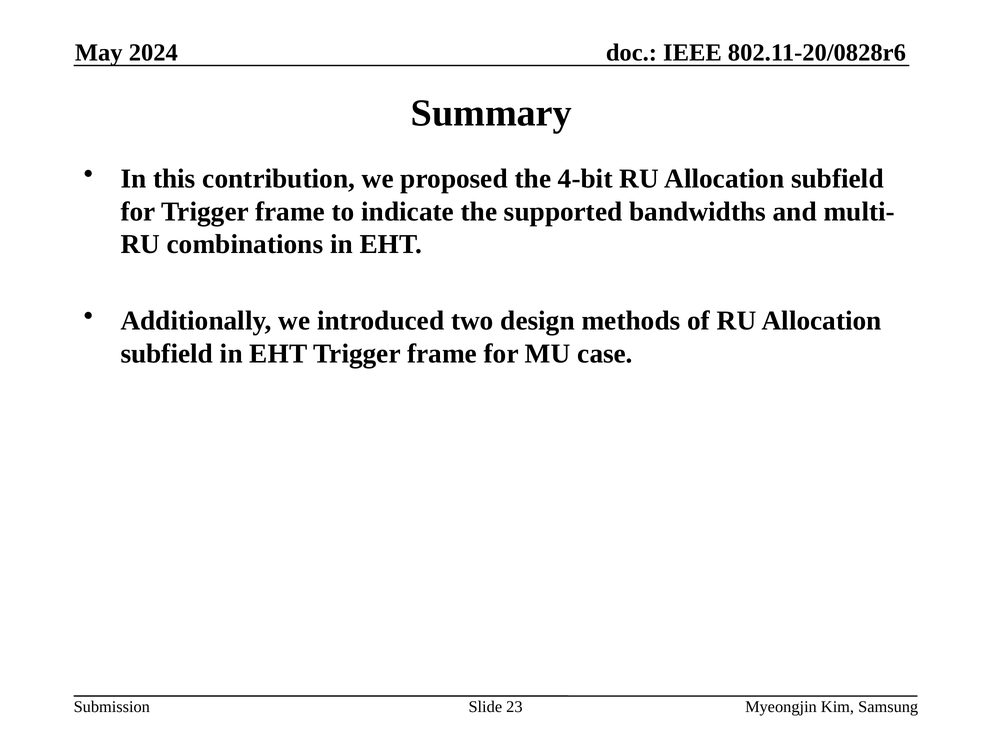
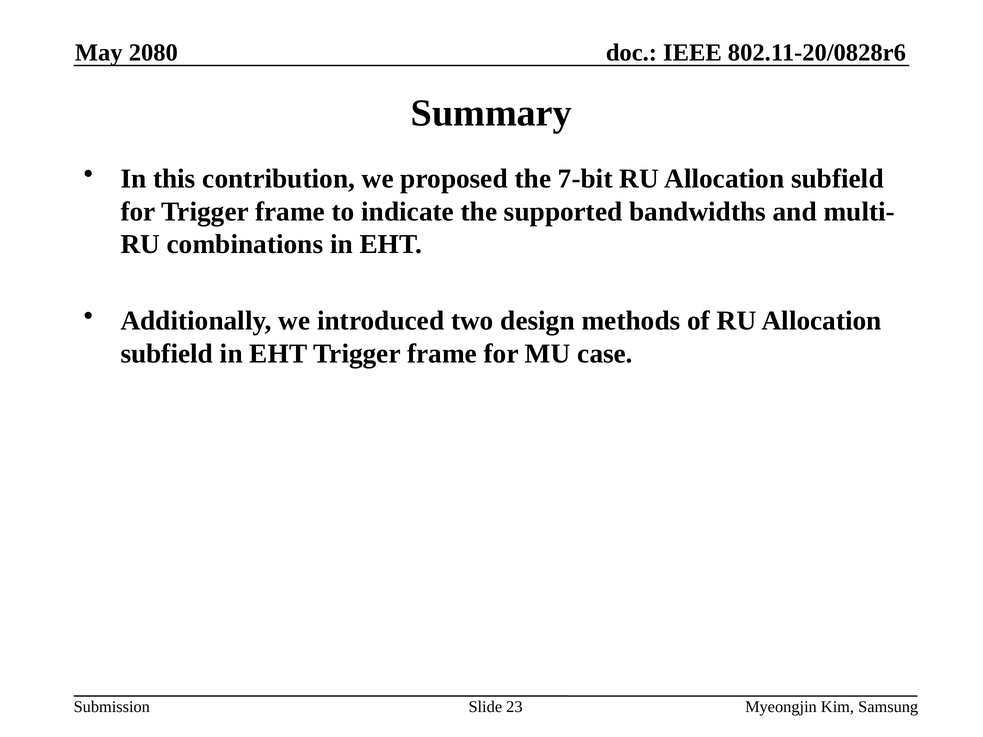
2024: 2024 -> 2080 (153, 52)
4-bit: 4-bit -> 7-bit (585, 179)
